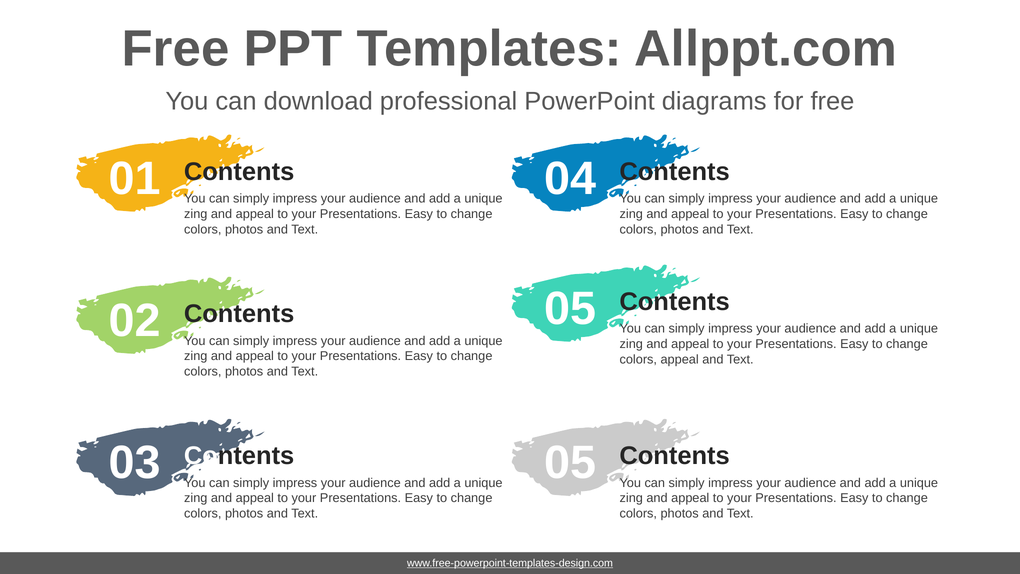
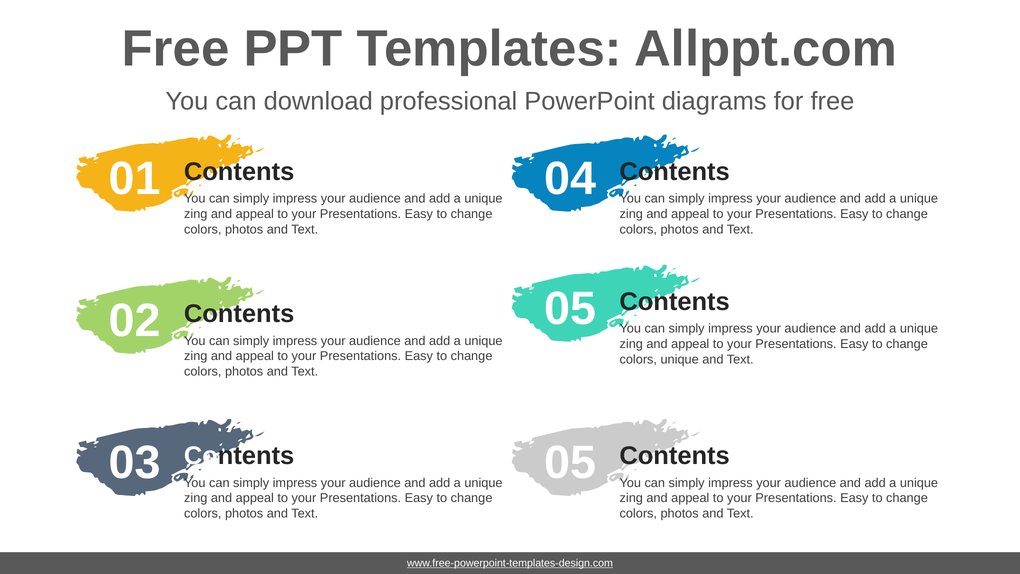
colors appeal: appeal -> unique (680, 359)
